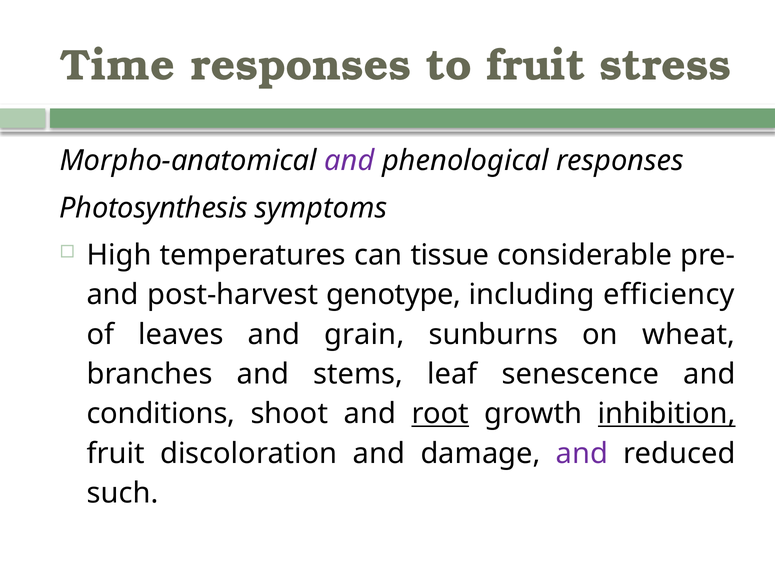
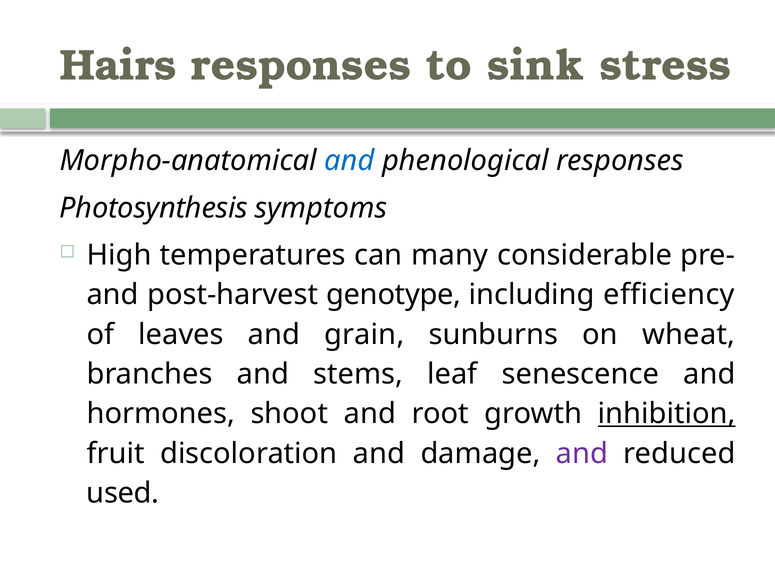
Time: Time -> Hairs (118, 65)
to fruit: fruit -> sink (536, 65)
and colour: purple -> blue (350, 161)
tissue: tissue -> many (450, 255)
conditions: conditions -> hormones (161, 414)
root underline: present -> none (440, 414)
such: such -> used (123, 493)
